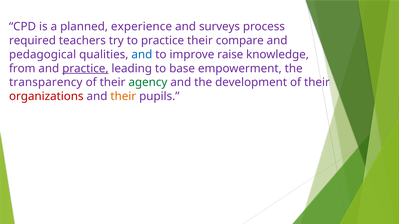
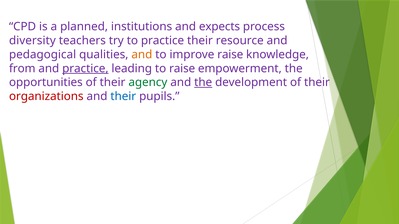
experience: experience -> institutions (142, 27)
surveys: surveys -> expects (219, 27)
required: required -> diversity (32, 41)
compare: compare -> resource (240, 41)
and colour: blue -> orange (142, 55)
to base: base -> raise (182, 69)
transparency: transparency -> opportunities (46, 83)
the underline: none -> present (203, 83)
their colour: orange -> blue (123, 97)
